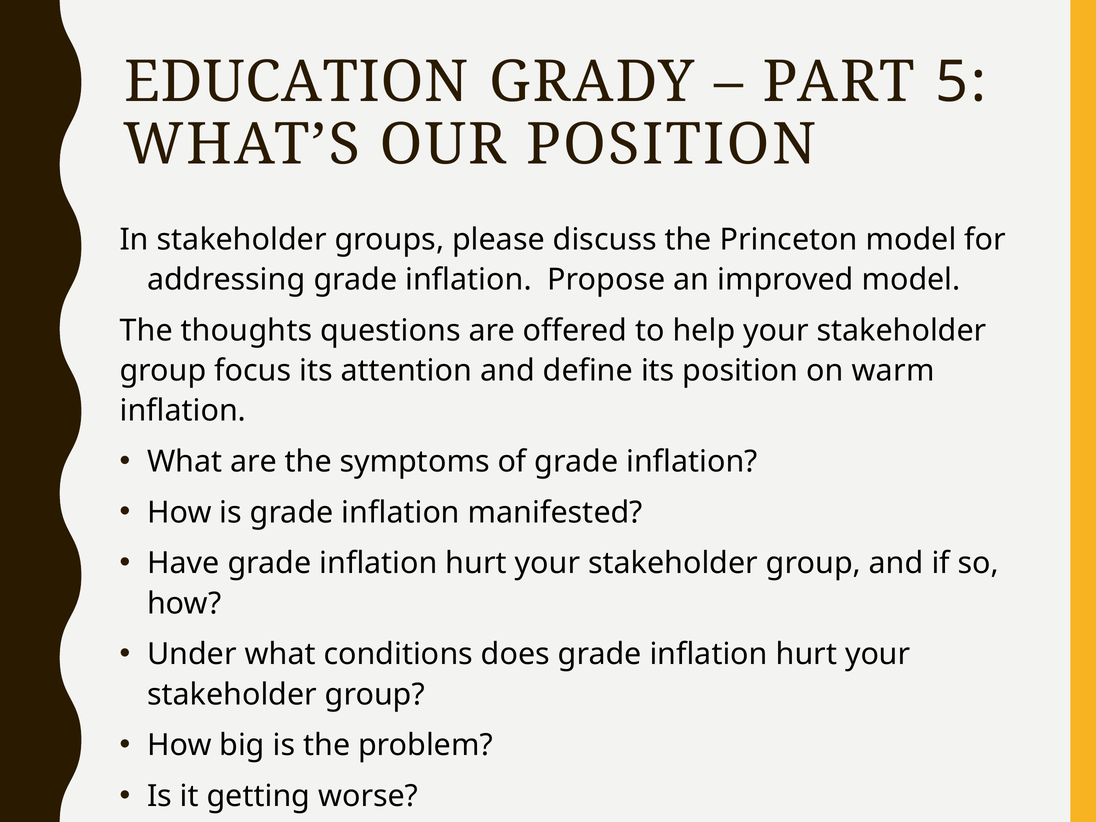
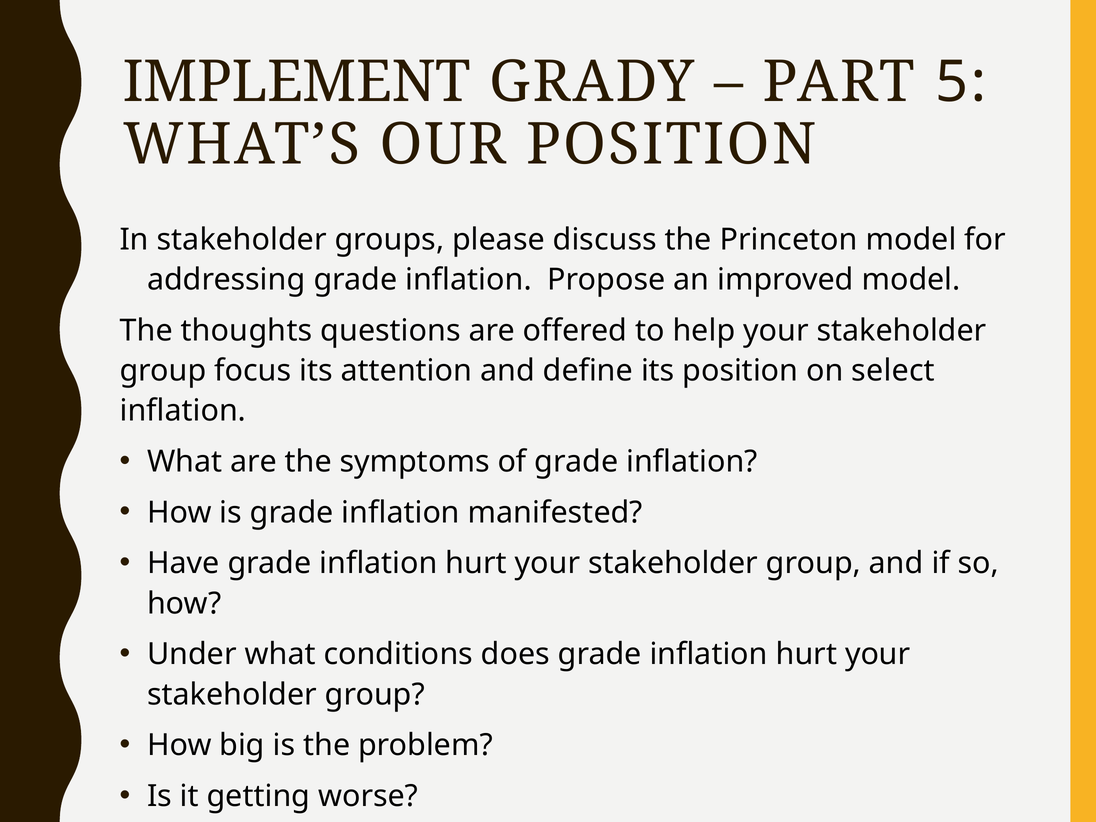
EDUCATION: EDUCATION -> IMPLEMENT (297, 82)
warm: warm -> select (893, 371)
